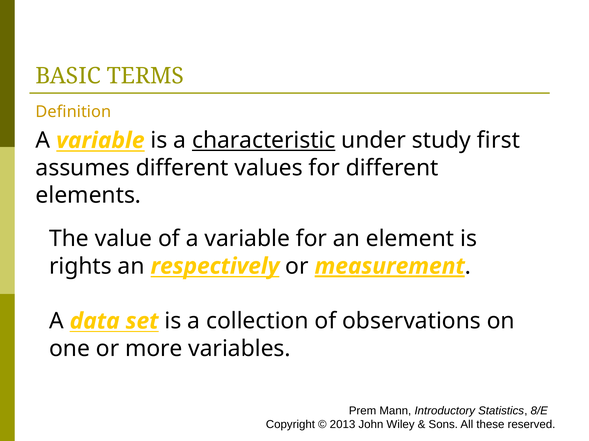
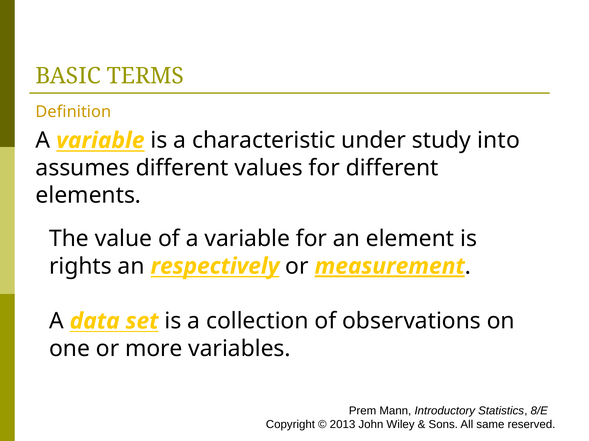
characteristic underline: present -> none (264, 141)
first: first -> into (498, 141)
these: these -> same (490, 425)
